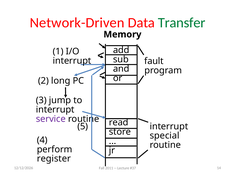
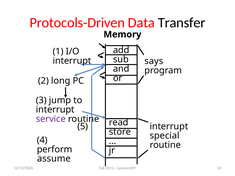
Network-Driven: Network-Driven -> Protocols-Driven (77, 23)
Transfer colour: green -> black (182, 23)
fault: fault -> says (154, 61)
register: register -> assume (54, 159)
